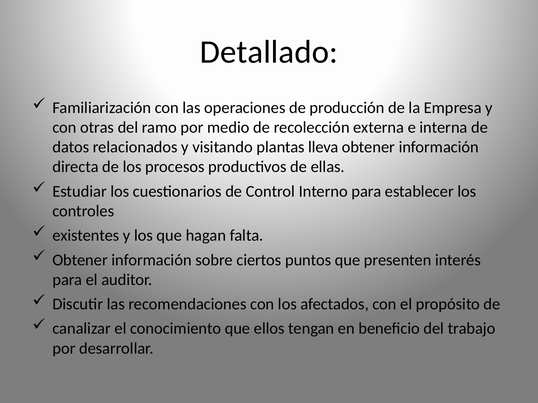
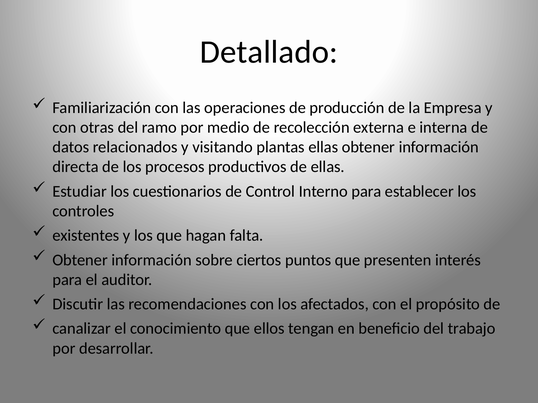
plantas lleva: lleva -> ellas (323, 147)
